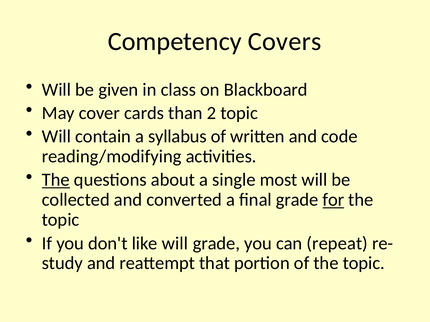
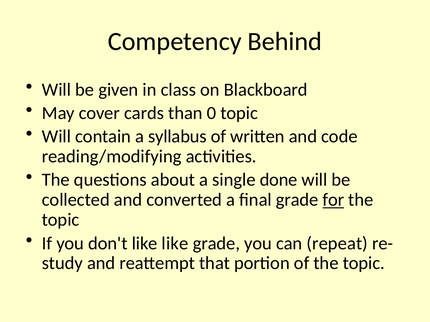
Covers: Covers -> Behind (285, 42)
2: 2 -> 0 (212, 113)
The underline: present -> none (56, 180)
most: most -> done (279, 180)
like will: will -> like (175, 244)
